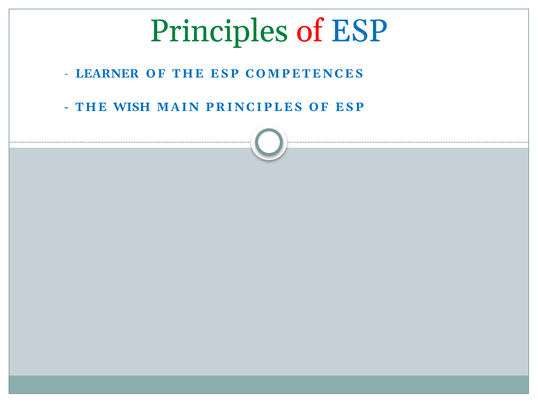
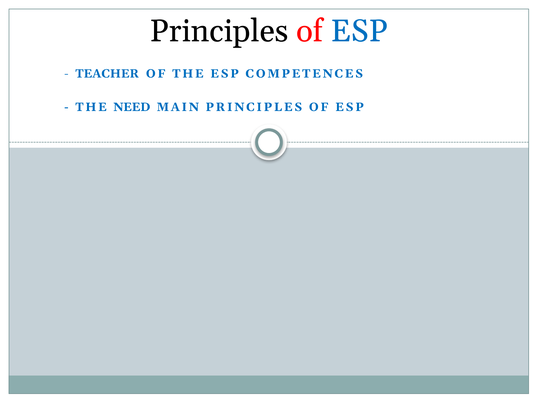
Principles colour: green -> black (219, 31)
LEARNER: LEARNER -> TEACHER (107, 74)
WISH: WISH -> NEED (132, 107)
